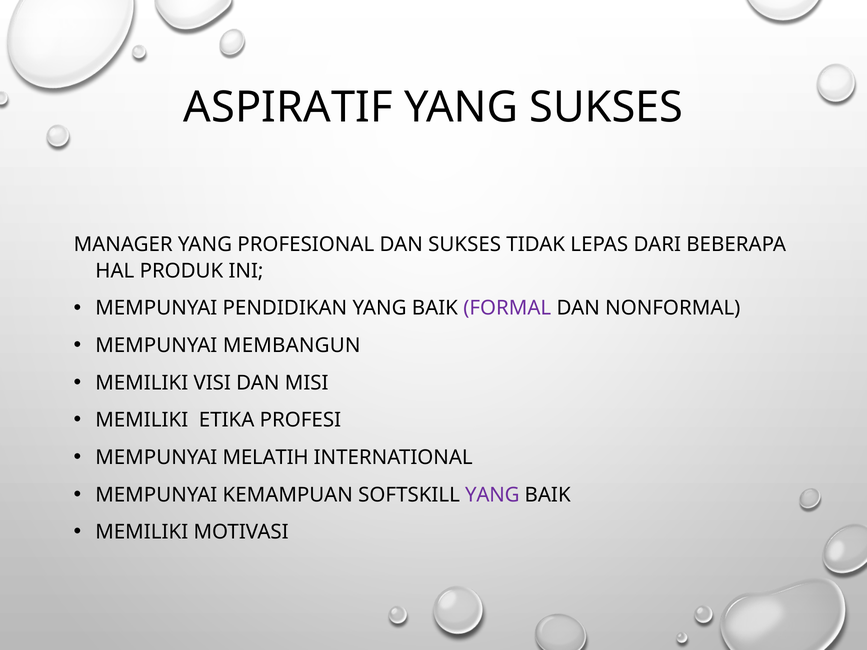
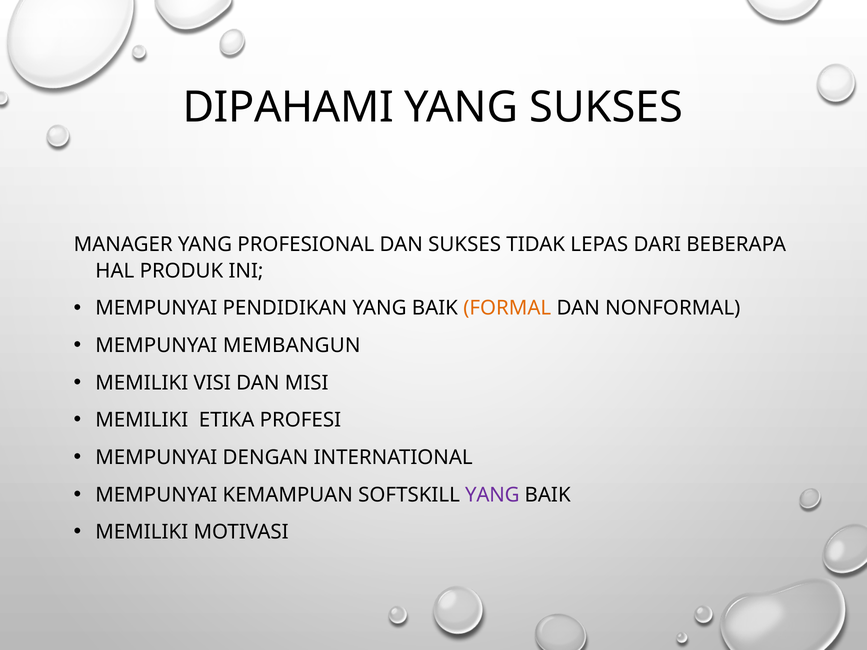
ASPIRATIF: ASPIRATIF -> DIPAHAMI (288, 108)
FORMAL colour: purple -> orange (507, 308)
MELATIH: MELATIH -> DENGAN (265, 458)
